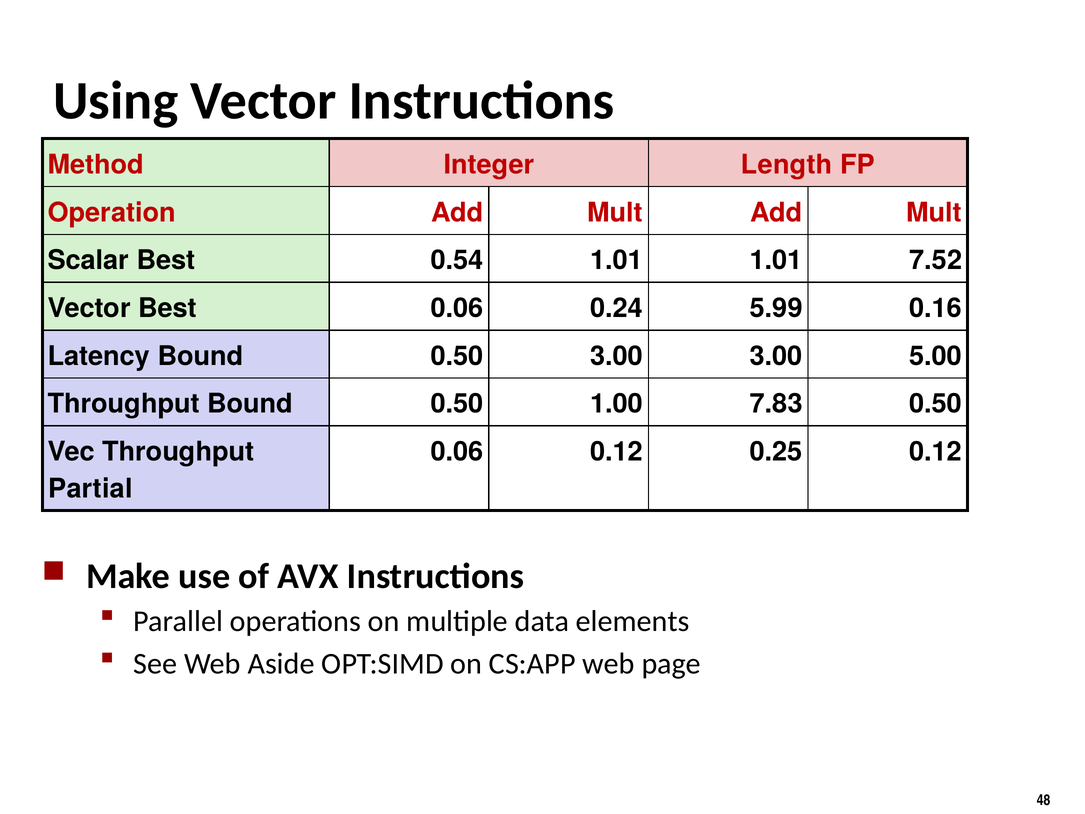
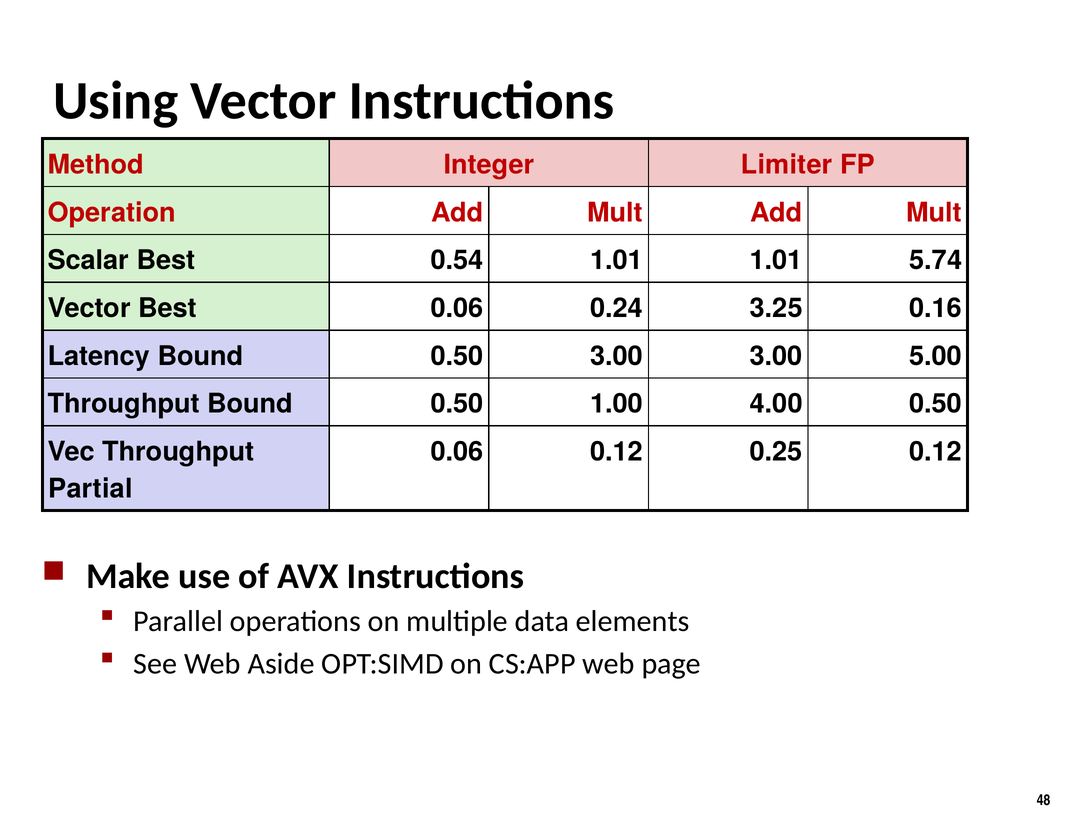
Length: Length -> Limiter (787, 165)
7.52: 7.52 -> 5.74 (936, 260)
5.99: 5.99 -> 3.25 (776, 308)
7.83: 7.83 -> 4.00 (776, 404)
